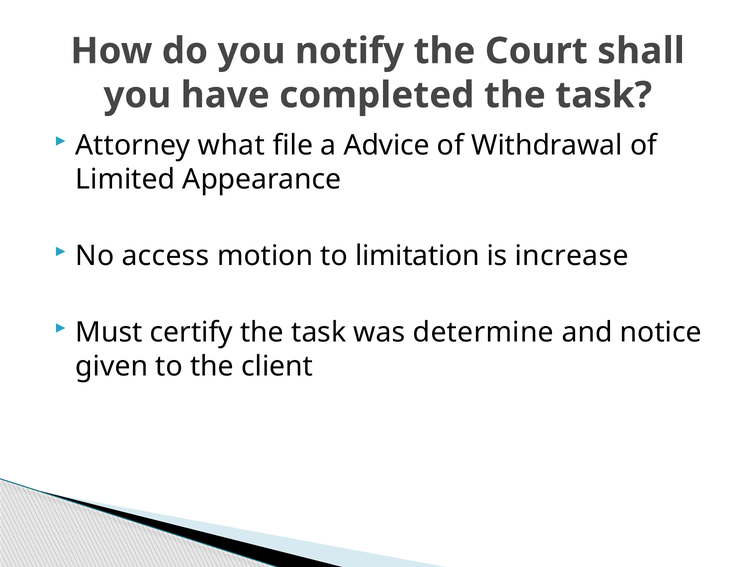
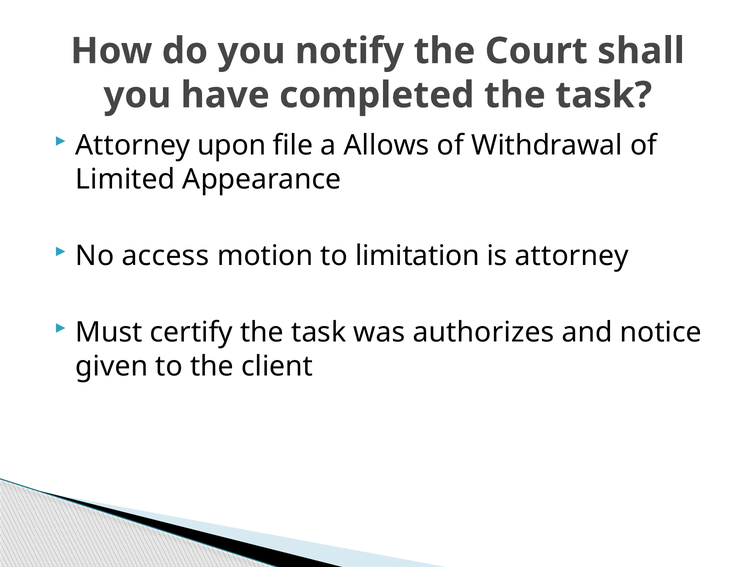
what: what -> upon (232, 145)
Advice: Advice -> Allows (387, 145)
is increase: increase -> attorney (572, 256)
determine: determine -> authorizes (483, 332)
